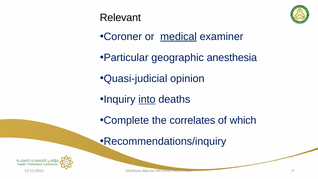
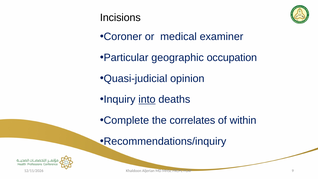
Relevant: Relevant -> Incisions (120, 17)
medical underline: present -> none (178, 37)
anesthesia: anesthesia -> occupation (232, 58)
which: which -> within (243, 120)
